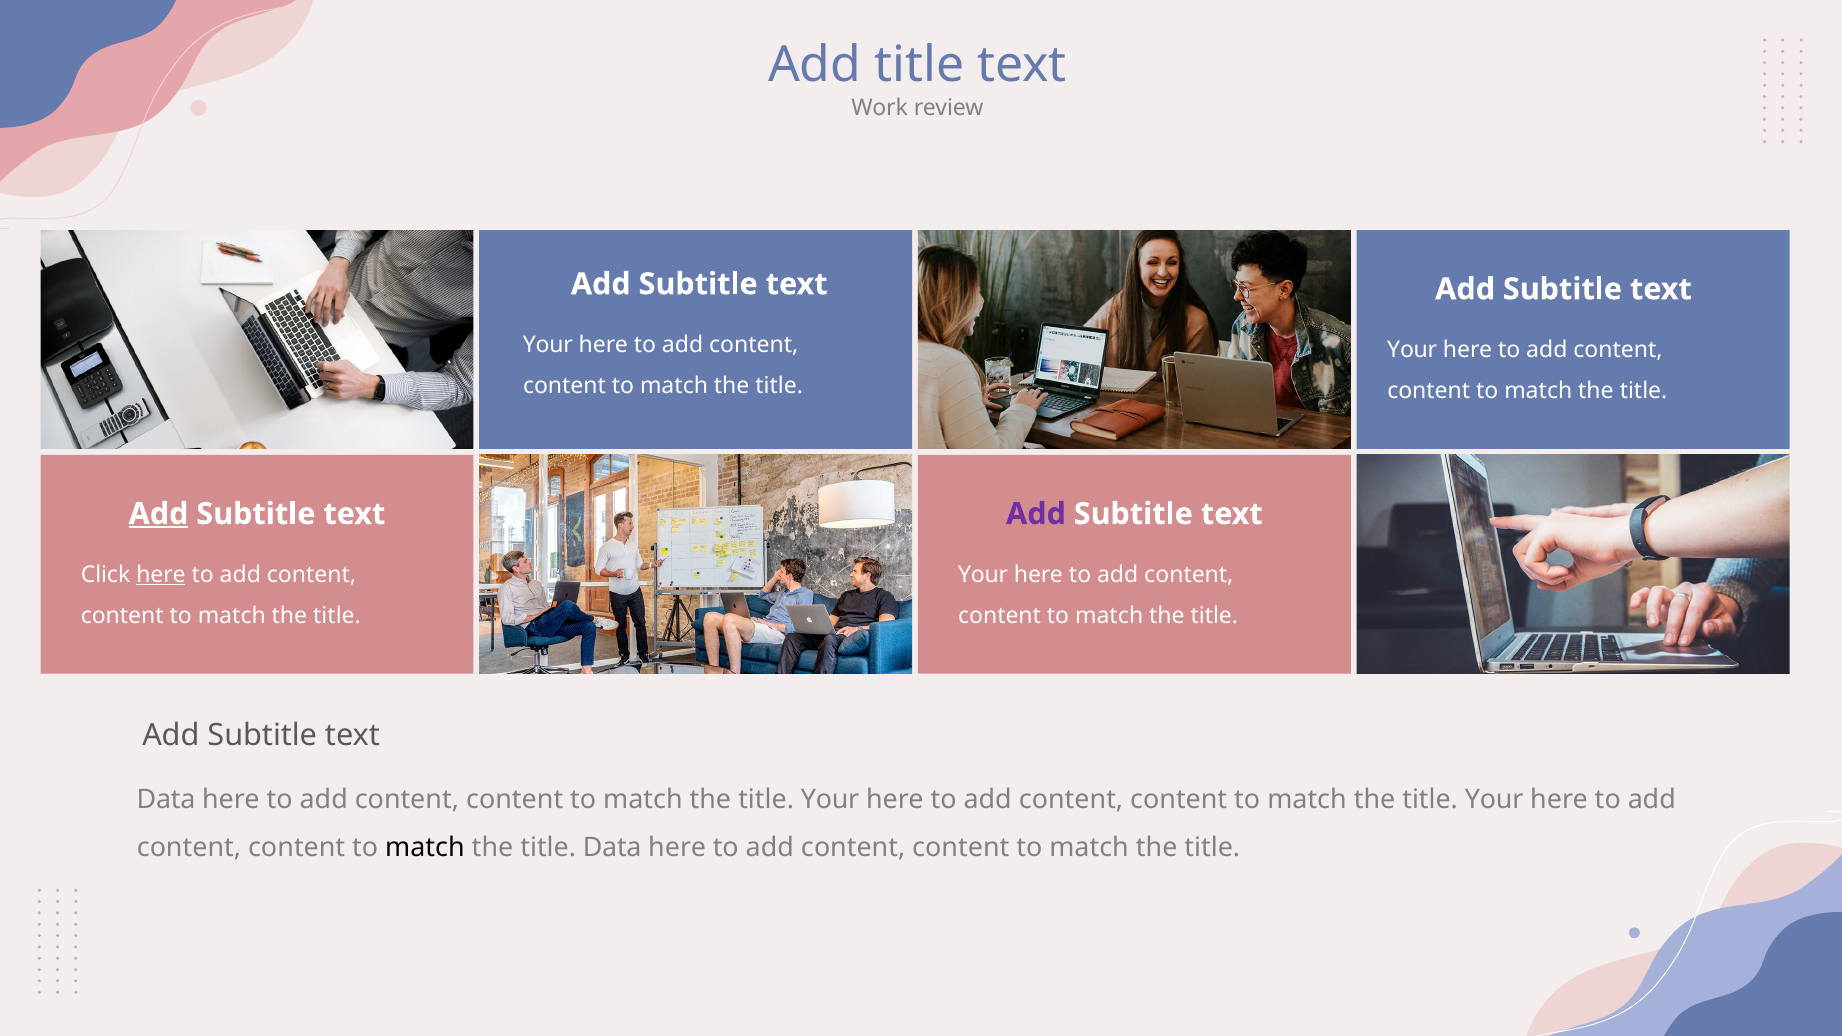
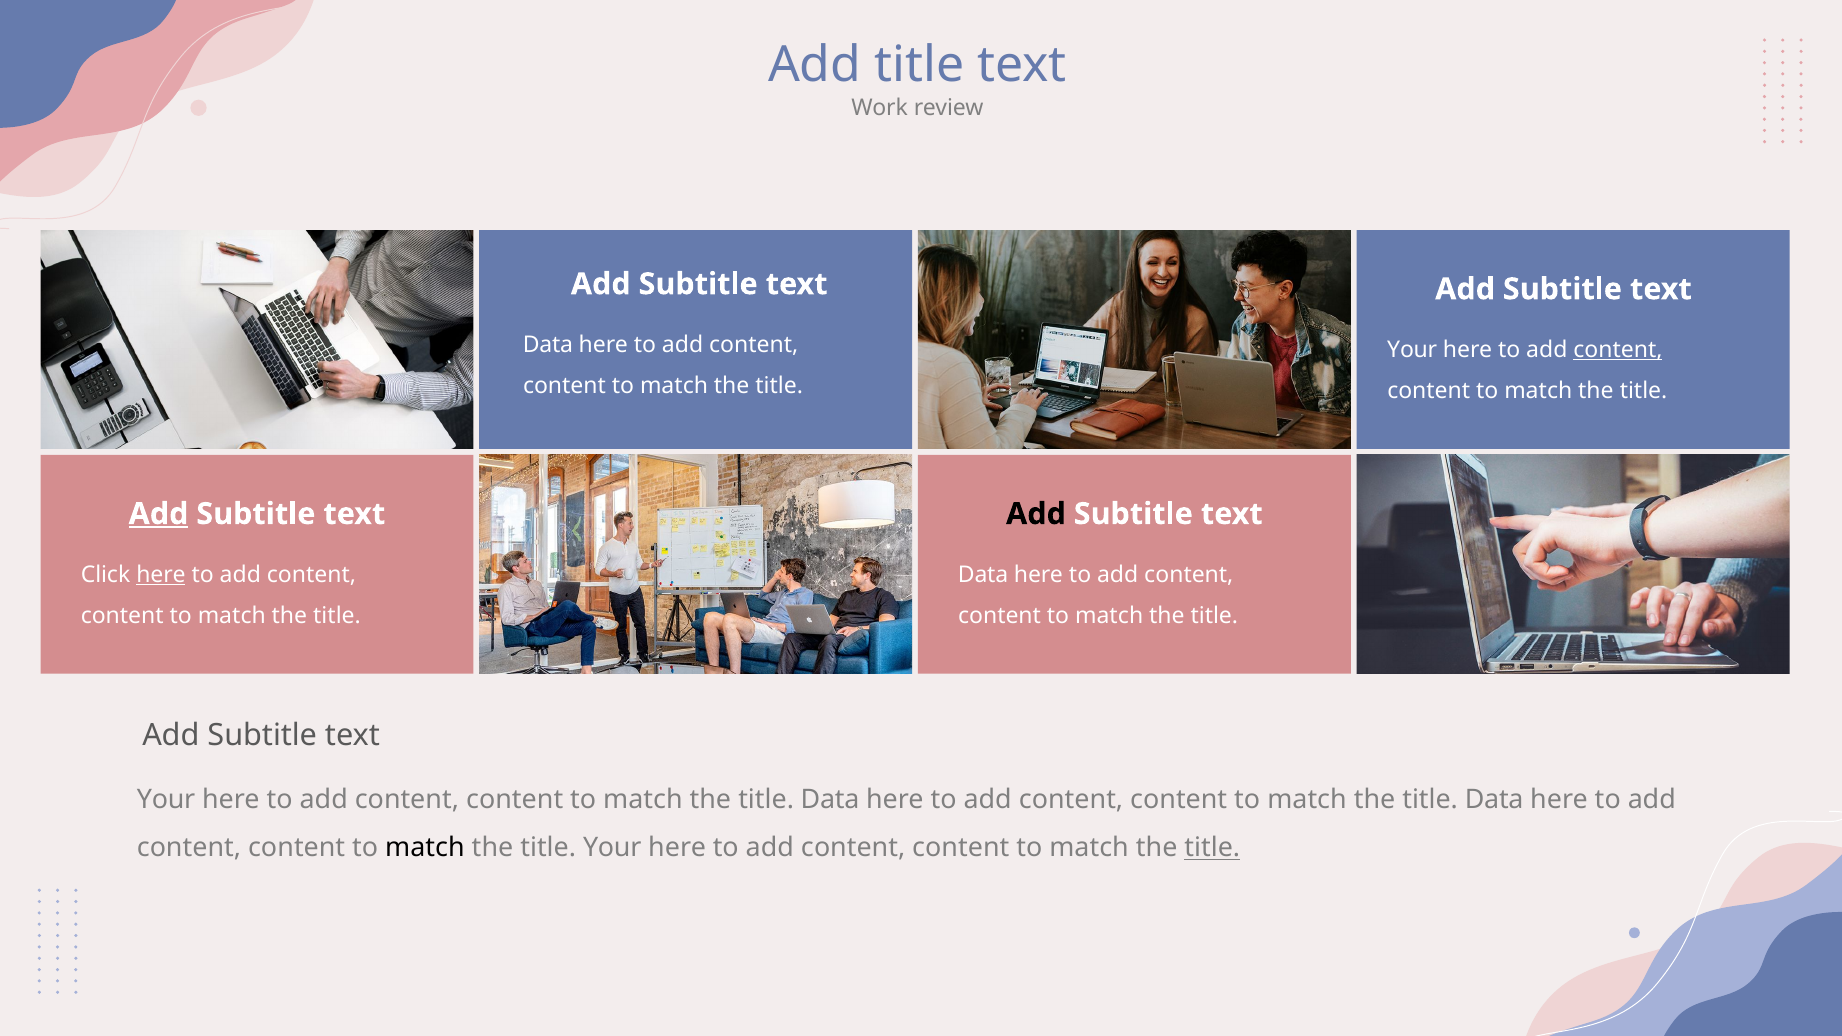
Your: Your -> Data (548, 345)
content underline: none -> present (1618, 350)
Add colour: purple -> black (1036, 514)
Your: Your -> Data (983, 575)
Data: Data -> Your (166, 800)
Your: Your -> Data (830, 800)
Your: Your -> Data (1494, 800)
title Data: Data -> Your (612, 848)
title underline: none -> present (1212, 848)
